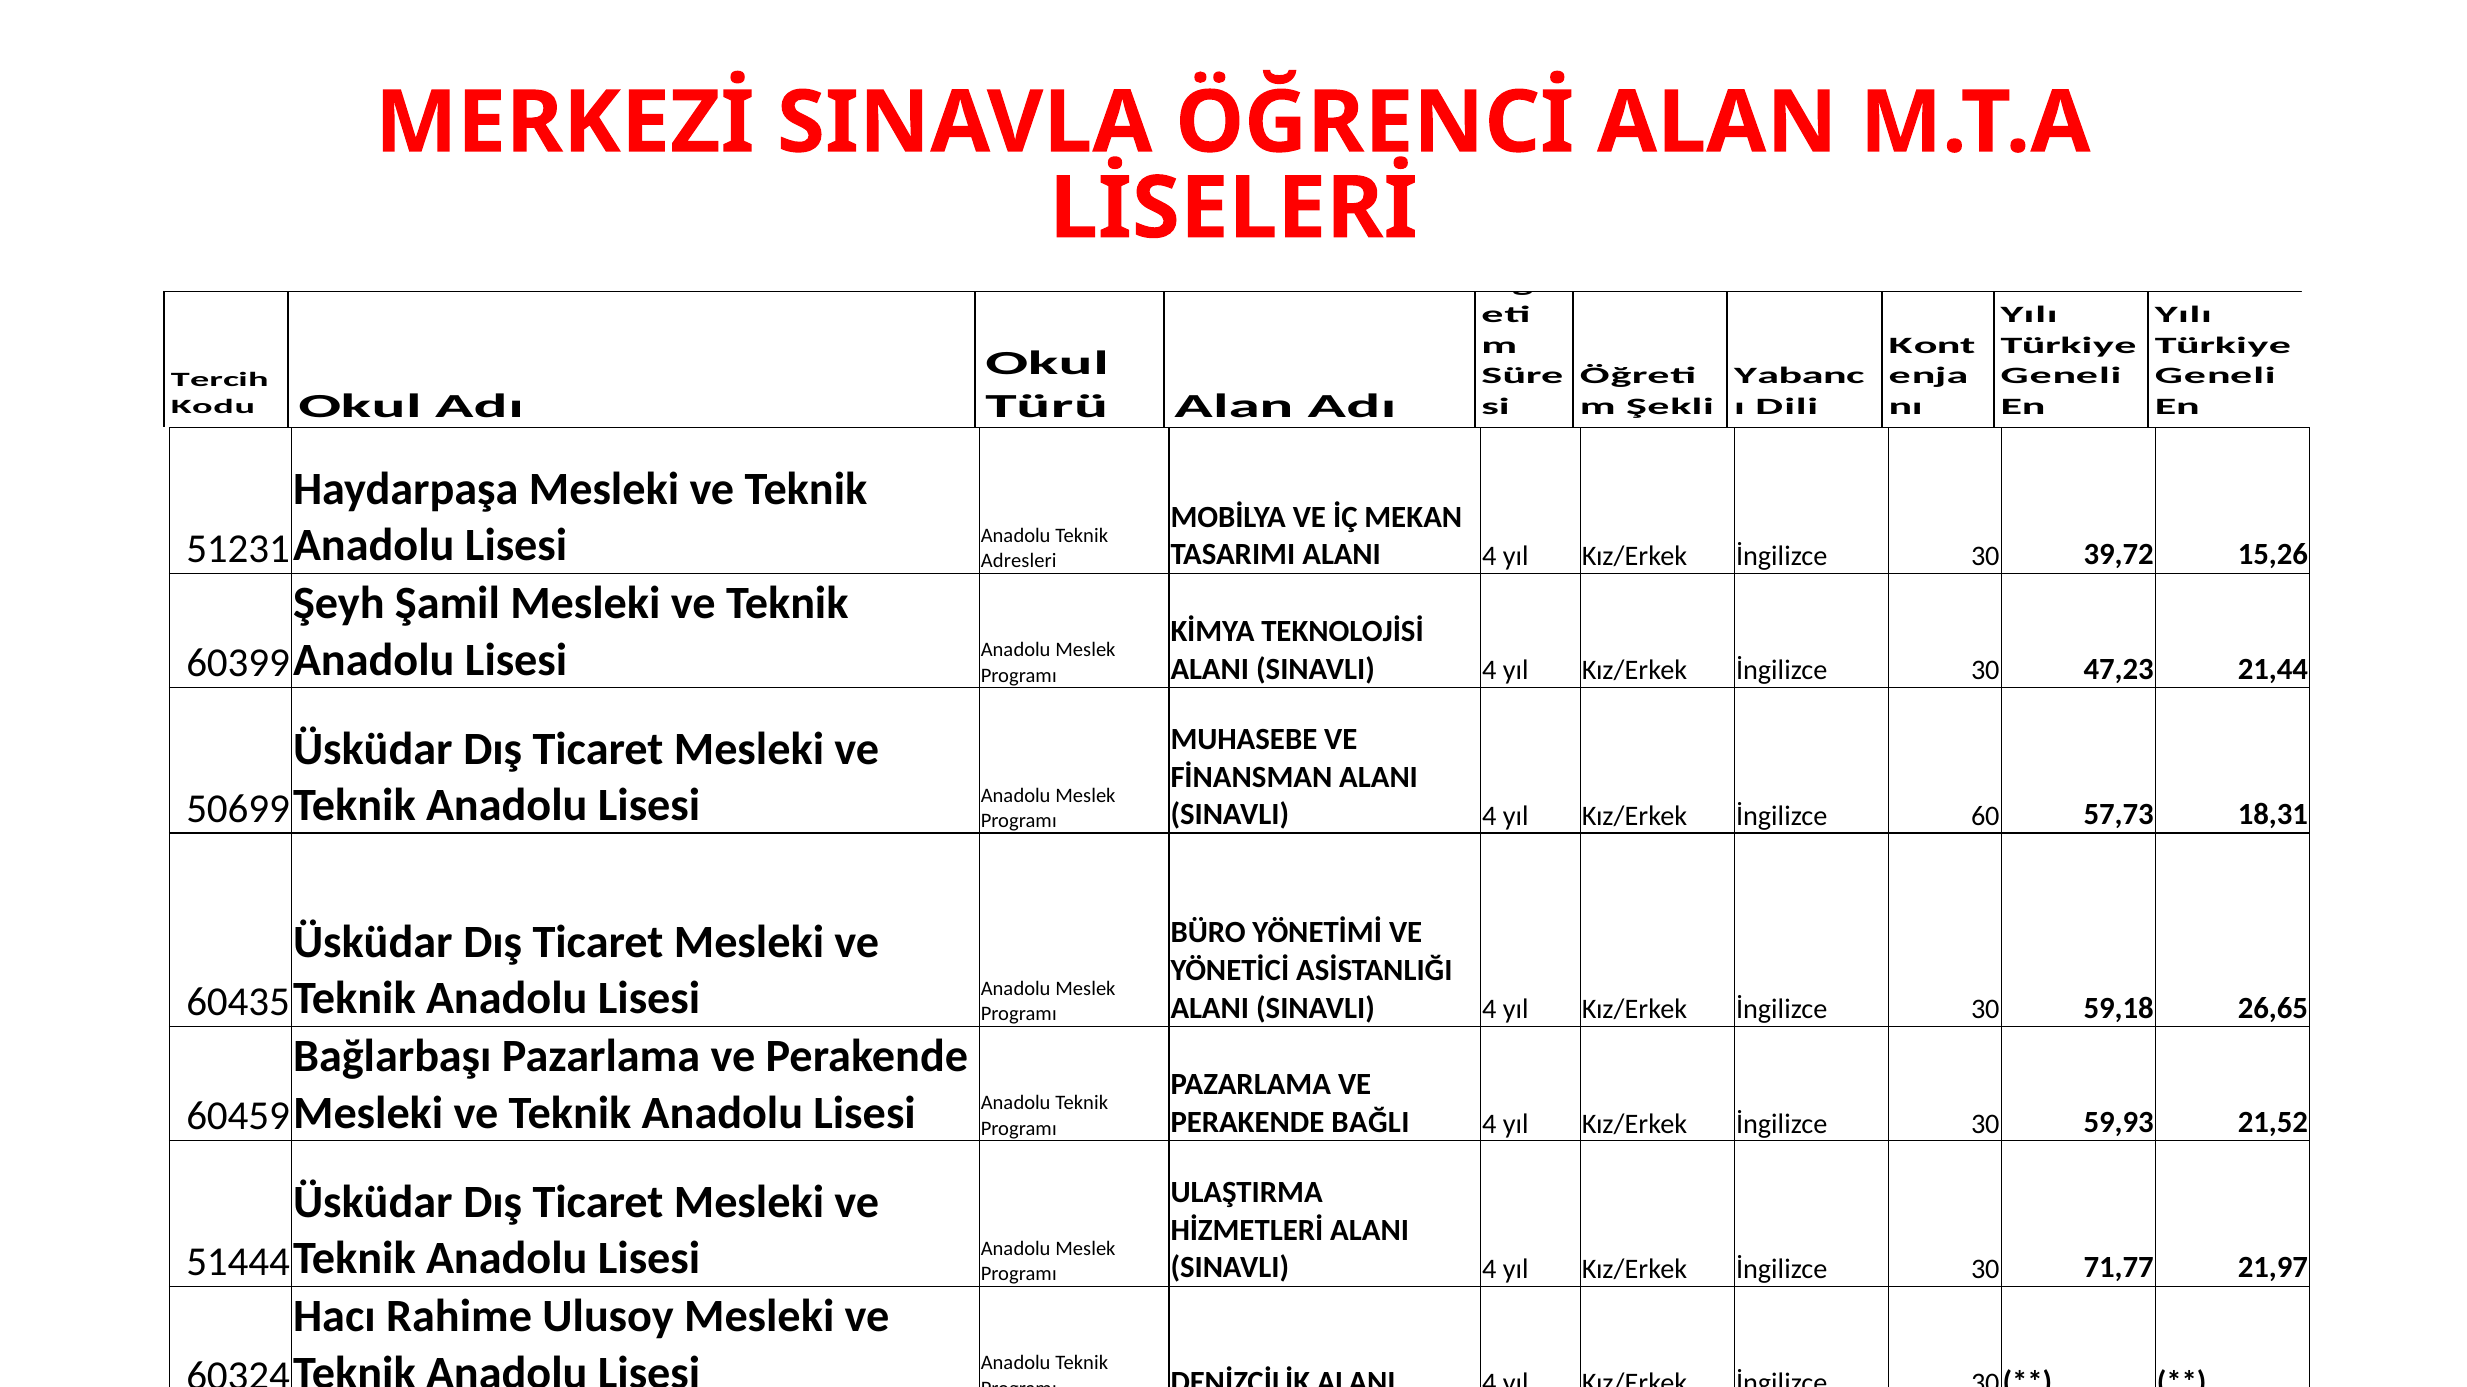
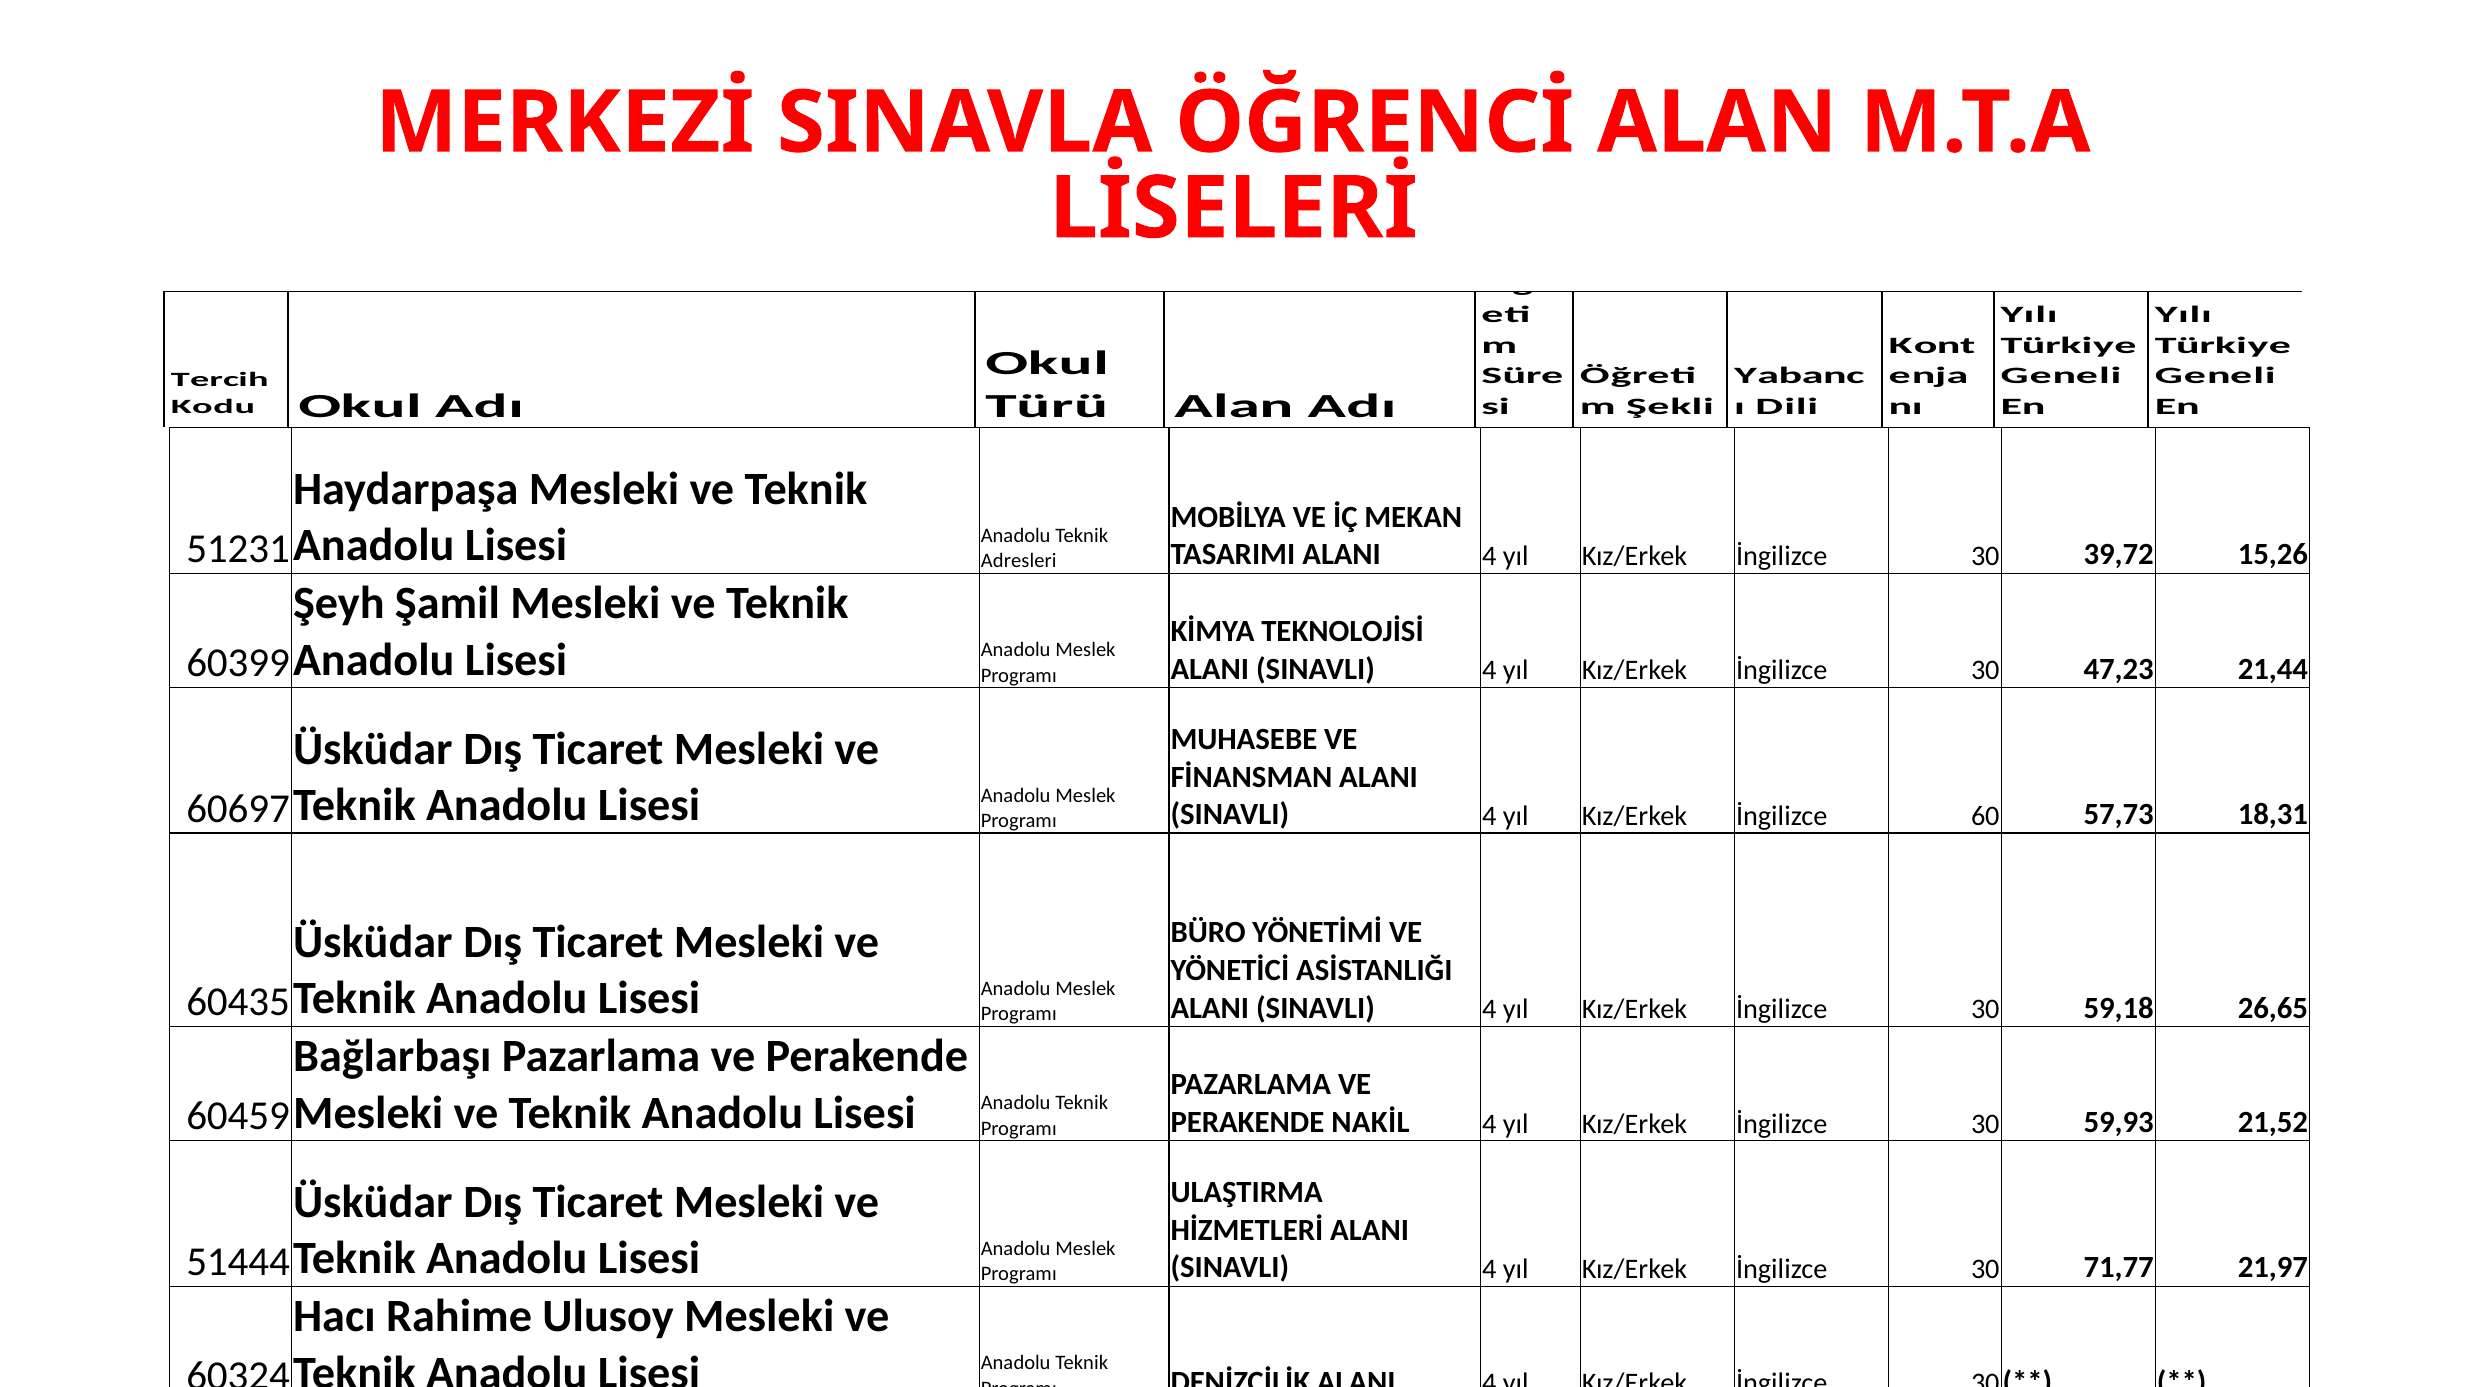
50699: 50699 -> 60697 (238, 809)
BAĞLI: BAĞLI -> NAKİL (1370, 1123)
